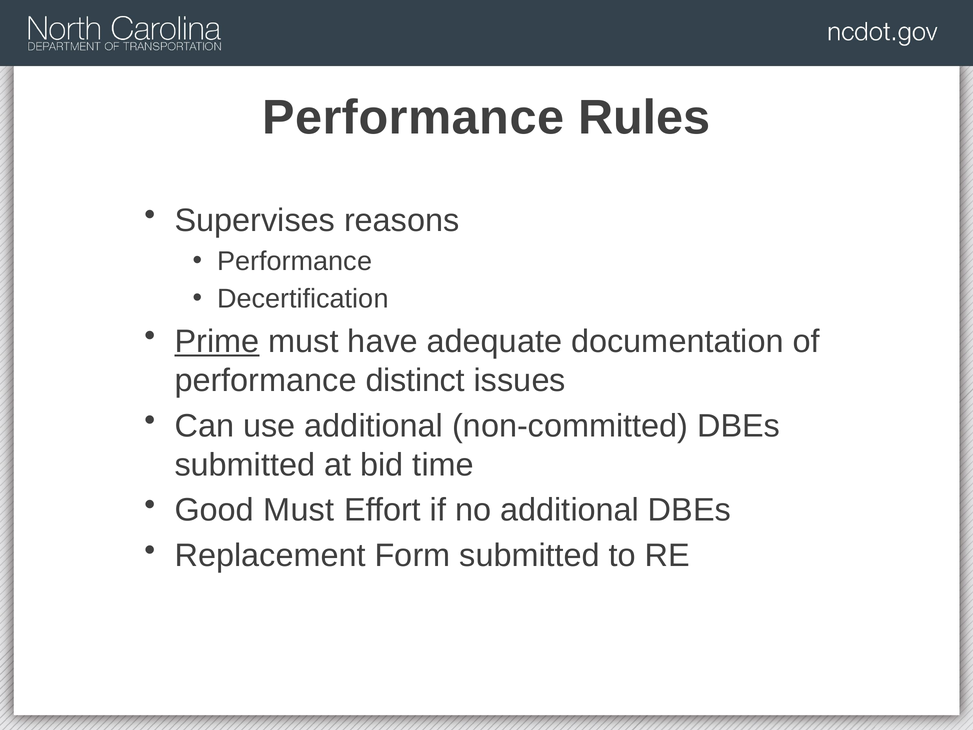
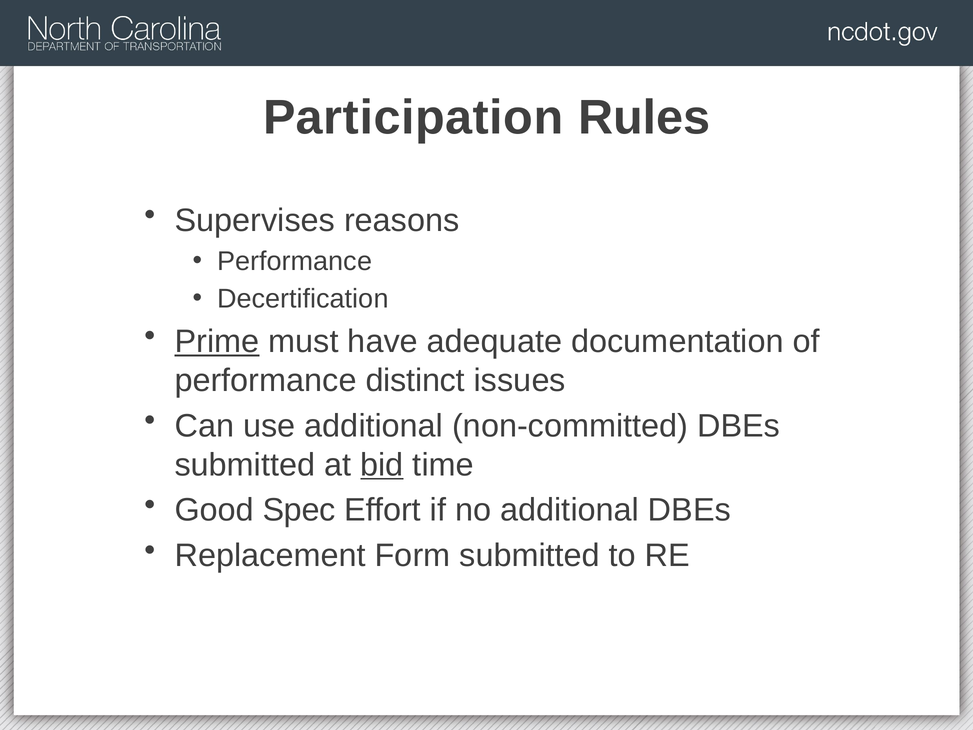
Performance: Performance -> Participation (413, 118)
bid underline: none -> present (382, 465)
Good Must: Must -> Spec (299, 510)
